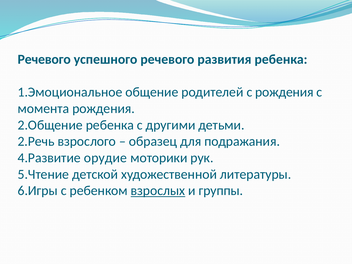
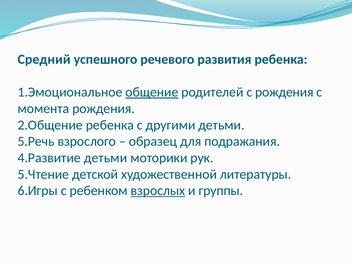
Речевого: Речевого -> Средний (44, 59)
общение underline: none -> present (152, 92)
2.Речь: 2.Речь -> 5.Речь (36, 141)
4.Развитие орудие: орудие -> детьми (106, 158)
